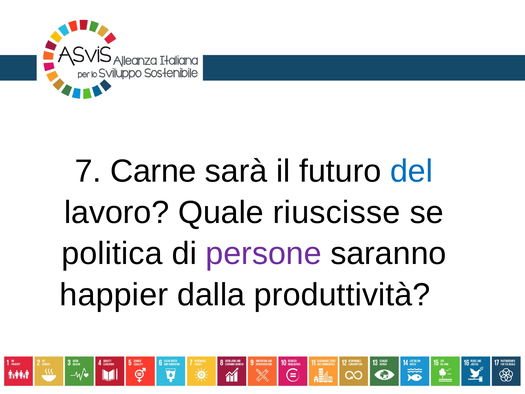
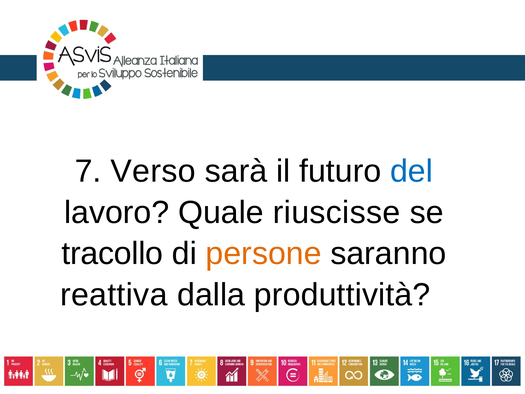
Carne: Carne -> Verso (153, 171)
politica: politica -> tracollo (112, 254)
persone colour: purple -> orange (264, 254)
happier: happier -> reattiva (114, 295)
